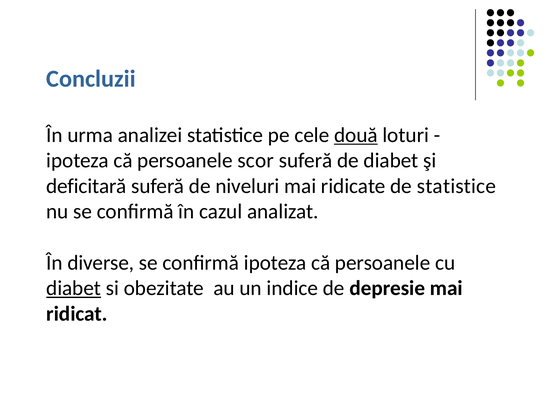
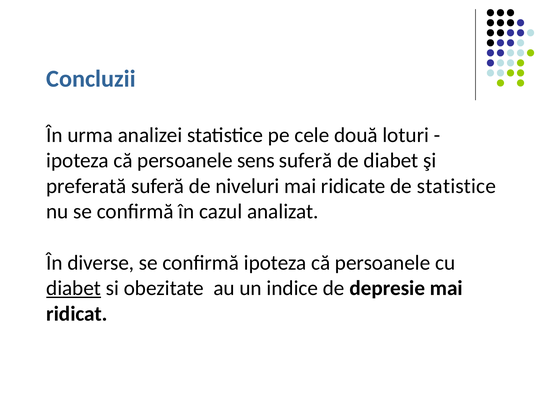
două underline: present -> none (356, 135)
scor: scor -> sens (256, 160)
deficitară: deficitară -> preferată (86, 186)
